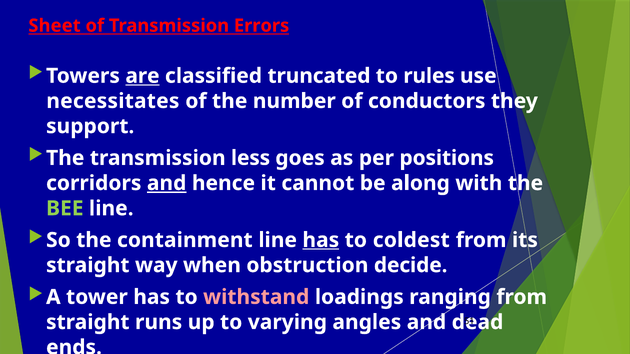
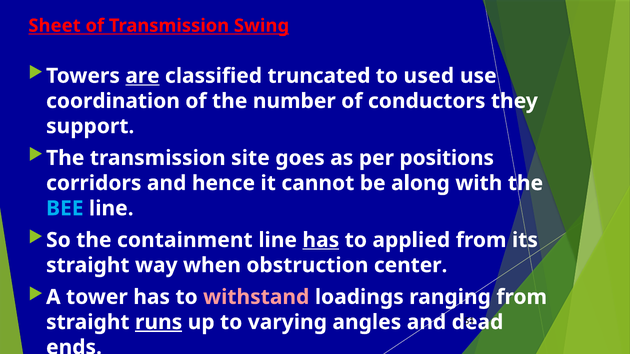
Errors: Errors -> Swing (261, 26)
rules: rules -> used (429, 76)
necessitates: necessitates -> coordination (113, 101)
less: less -> site (250, 158)
and underline: present -> none (167, 183)
BEE colour: light green -> light blue (65, 209)
coldest: coldest -> applied (411, 240)
decide: decide -> center (411, 266)
runs underline: none -> present (159, 323)
